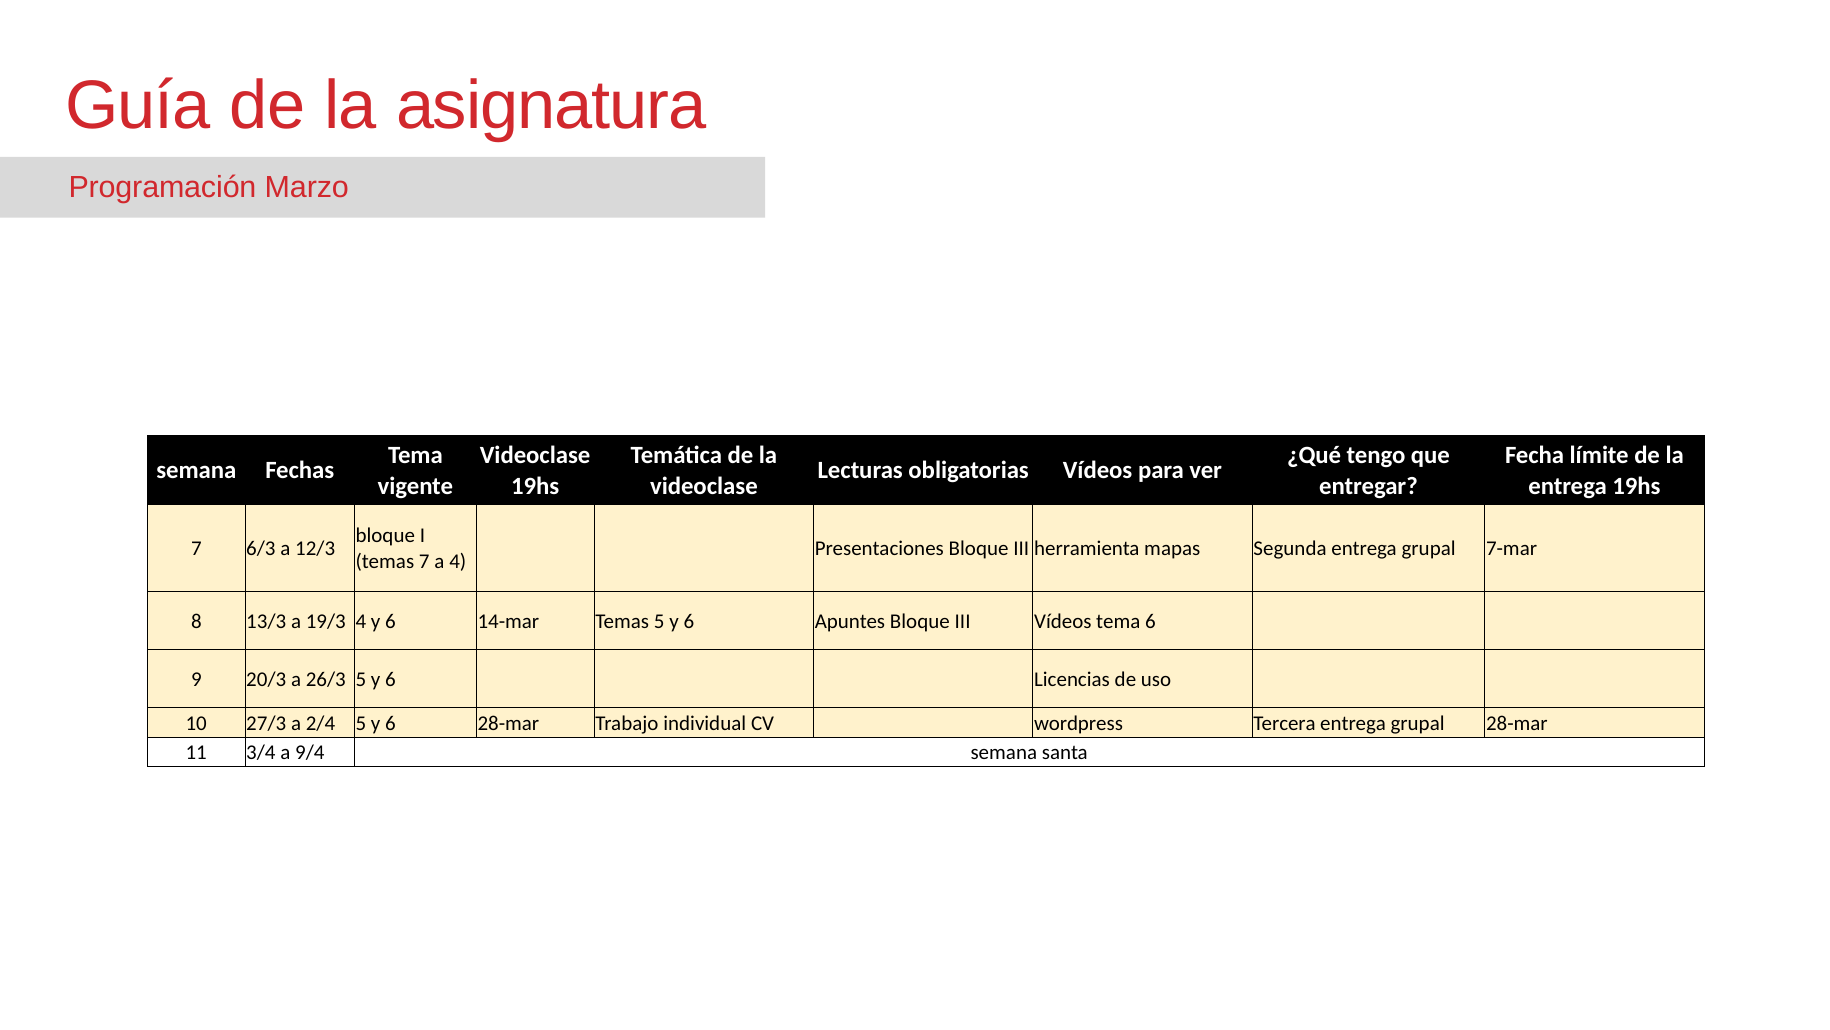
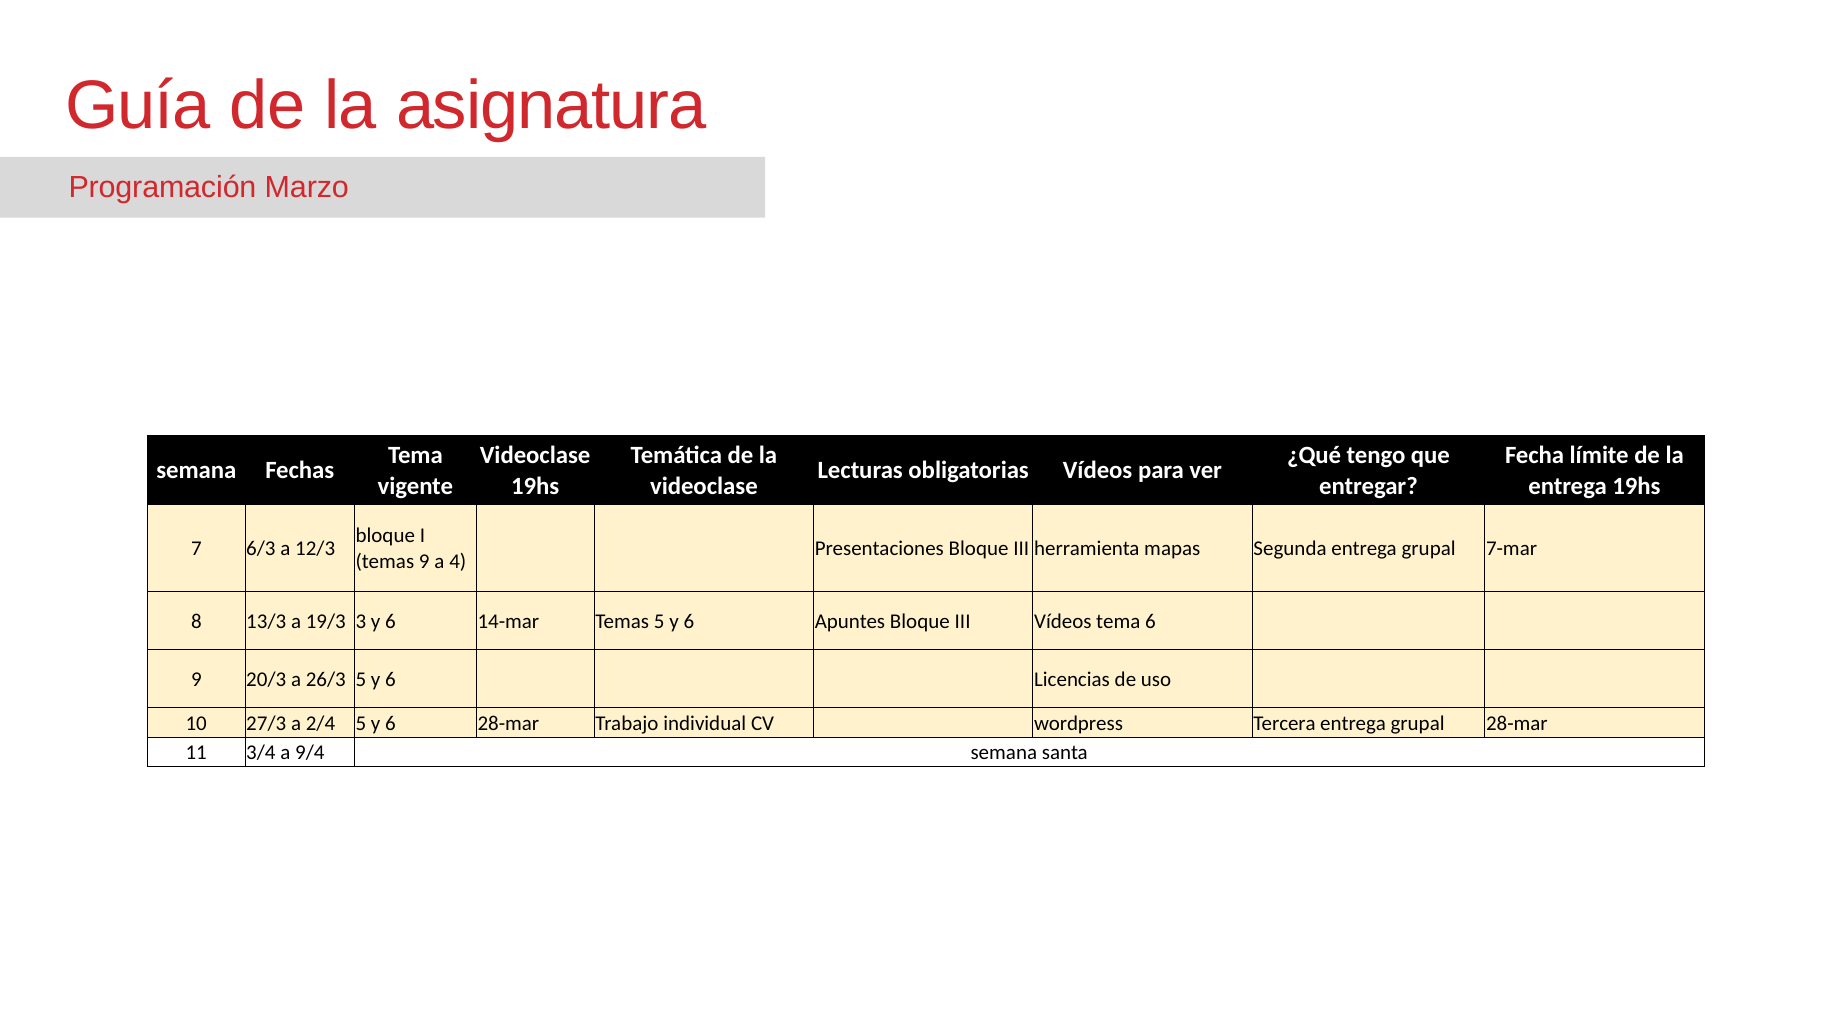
temas 7: 7 -> 9 (424, 561)
19/3 4: 4 -> 3 (361, 621)
